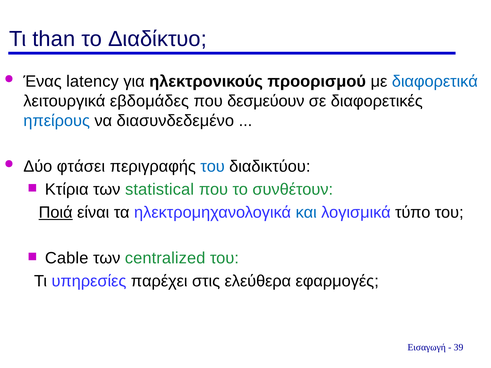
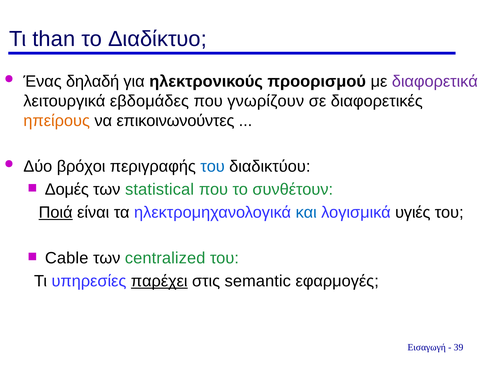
latency: latency -> δηλαδή (93, 82)
διαφορετικά colour: blue -> purple (435, 82)
δεσμεύουν: δεσμεύουν -> γνωρίζουν (266, 101)
ηπείρους colour: blue -> orange (57, 121)
διασυνδεδεμένο: διασυνδεδεμένο -> επικοινωνούντες (175, 121)
φτάσει: φτάσει -> βρόχοι (81, 167)
Κτίρια: Κτίρια -> Δομές (67, 190)
τύπο: τύπο -> υγιές (413, 212)
παρέχει underline: none -> present (159, 281)
ελεύθερα: ελεύθερα -> semantic (258, 281)
